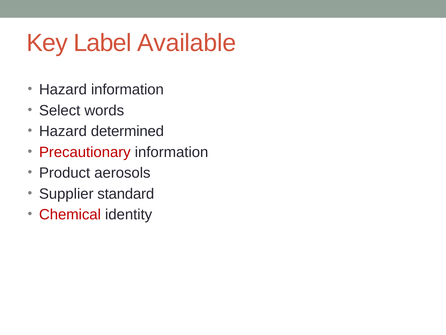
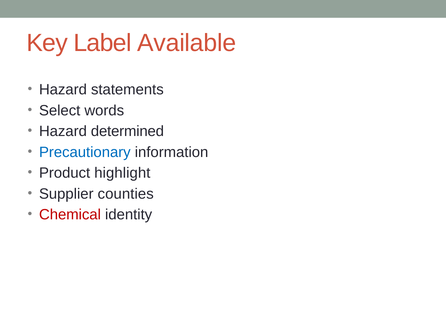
Hazard information: information -> statements (127, 89)
Precautionary colour: red -> blue (85, 152)
aerosols: aerosols -> highlight (122, 173)
standard: standard -> counties (126, 193)
